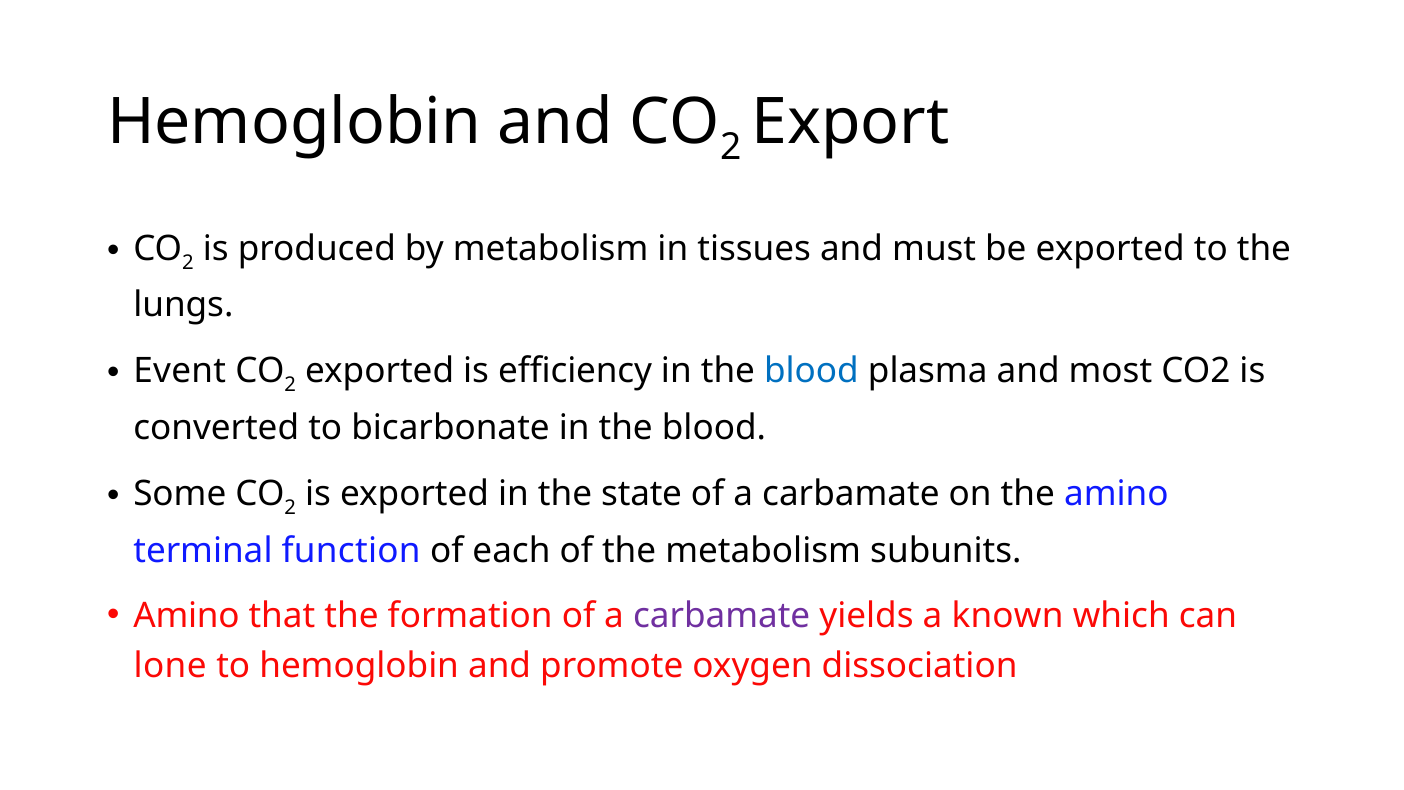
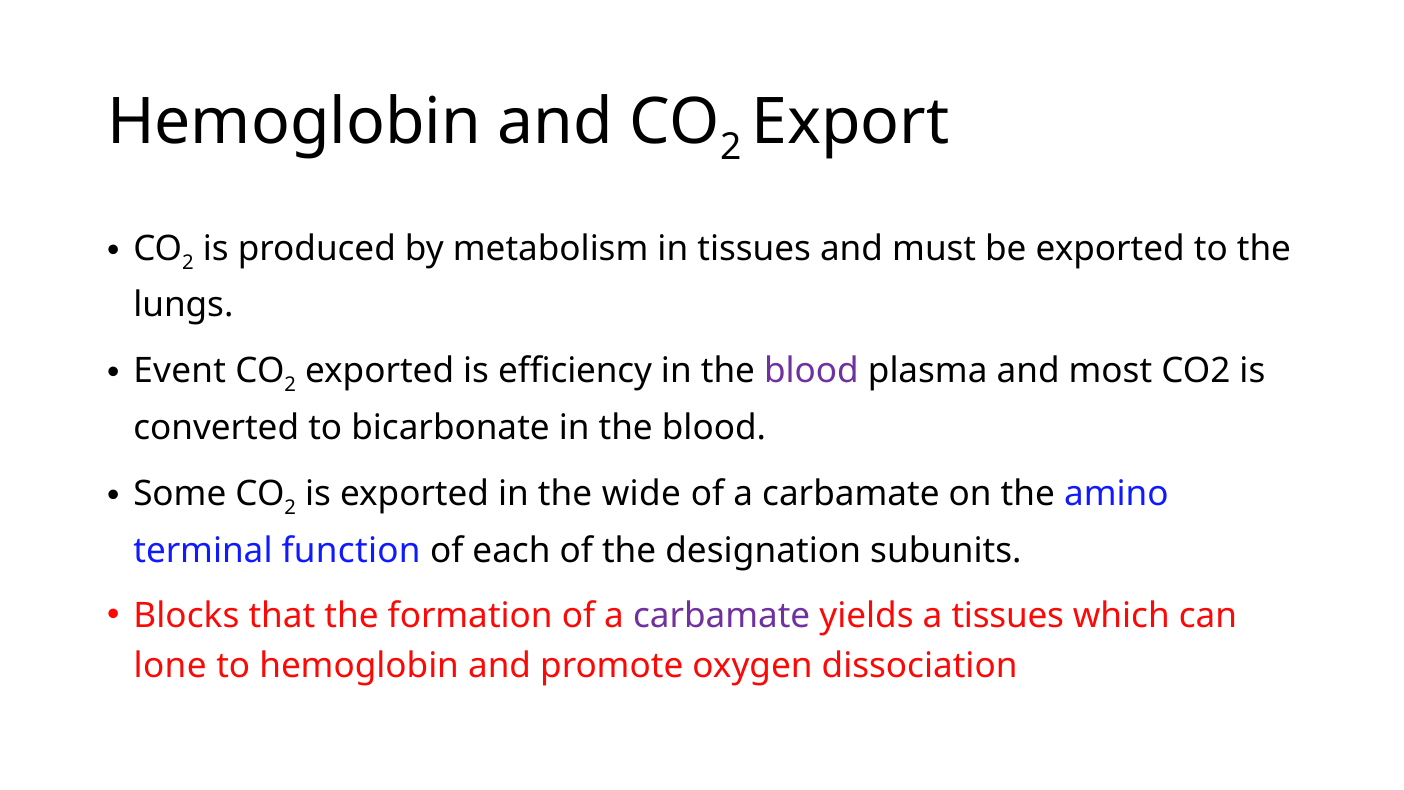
blood colour: blue -> purple (811, 371)
state: state -> wide (641, 494)
the metabolism: metabolism -> designation (763, 550)
Amino: Amino -> Blocks (186, 615)
a known: known -> tissues (1008, 615)
